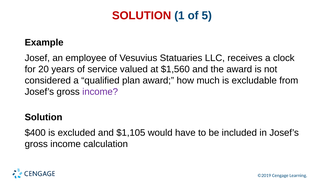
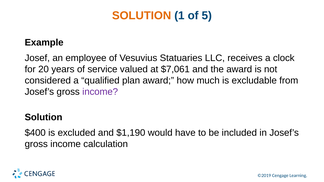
SOLUTION colour: red -> orange (142, 16)
$1,560: $1,560 -> $7,061 (175, 69)
$1,105: $1,105 -> $1,190 (131, 133)
